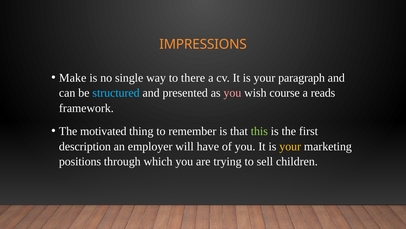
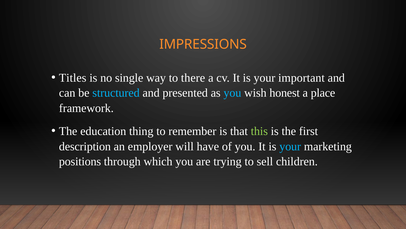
Make: Make -> Titles (73, 78)
paragraph: paragraph -> important (301, 78)
you colour: pink -> light blue (232, 93)
course: course -> honest (285, 93)
reads: reads -> place (323, 93)
motivated: motivated -> education (103, 131)
your colour: yellow -> light blue (290, 146)
